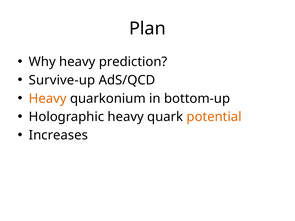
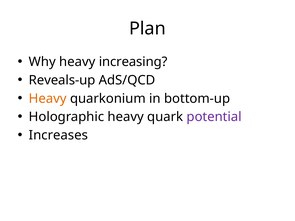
prediction: prediction -> increasing (133, 62)
Survive-up: Survive-up -> Reveals-up (62, 80)
potential colour: orange -> purple (214, 117)
